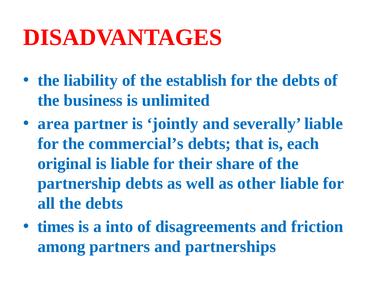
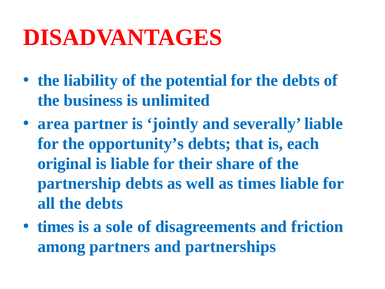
establish: establish -> potential (197, 80)
commercial’s: commercial’s -> opportunity’s (136, 144)
as other: other -> times (257, 183)
into: into -> sole (119, 227)
